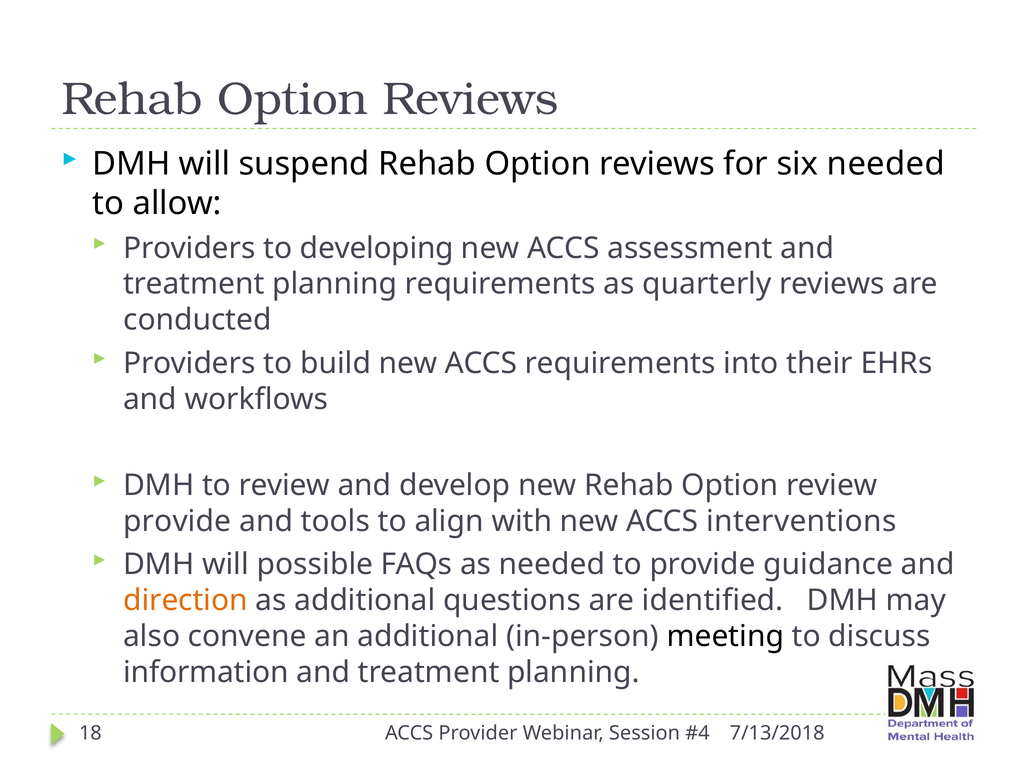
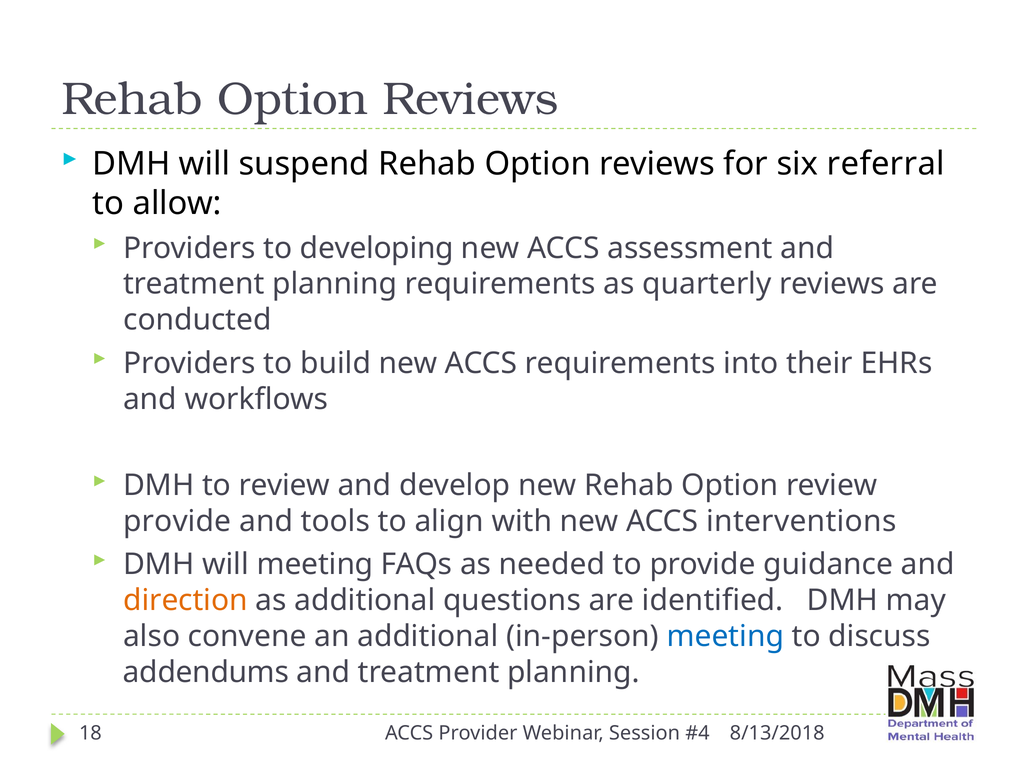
six needed: needed -> referral (886, 164)
will possible: possible -> meeting (315, 564)
meeting colour: black -> blue (725, 636)
information: information -> addendums (206, 672)
7/13/2018: 7/13/2018 -> 8/13/2018 (777, 733)
